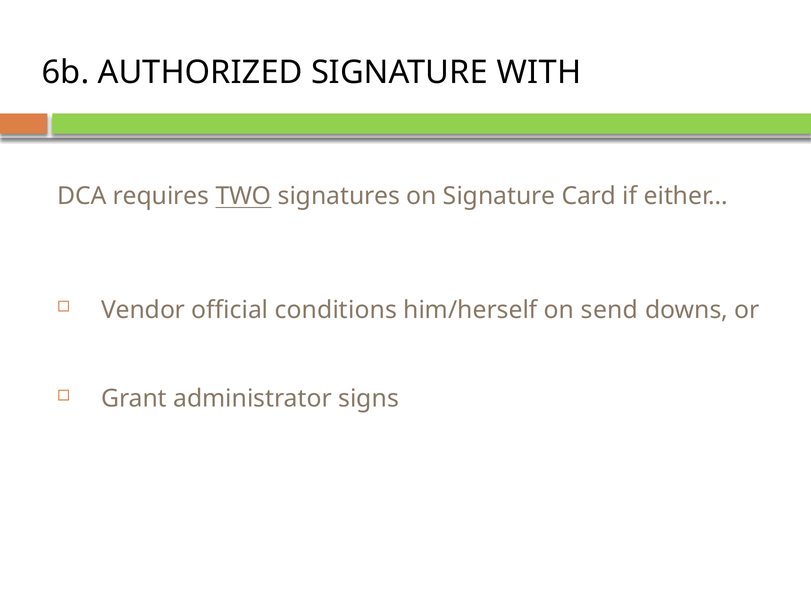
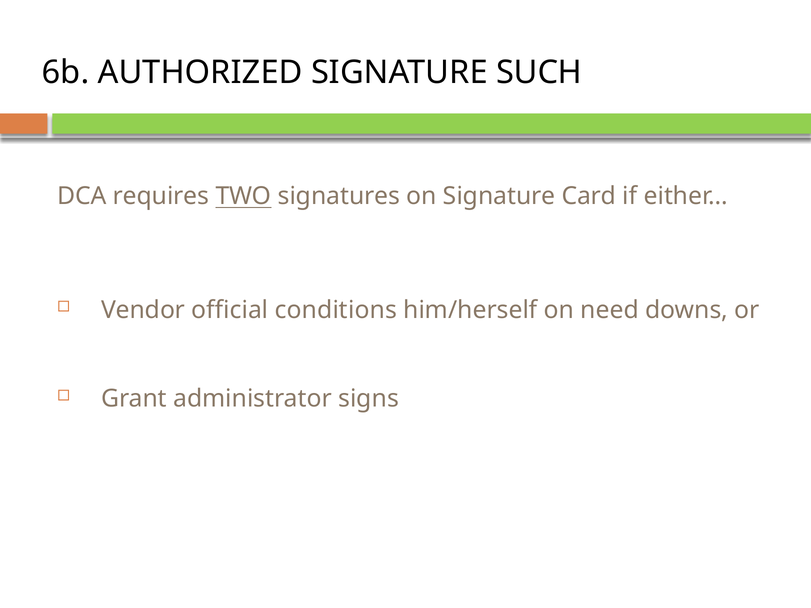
WITH: WITH -> SUCH (539, 73)
send: send -> need (610, 310)
